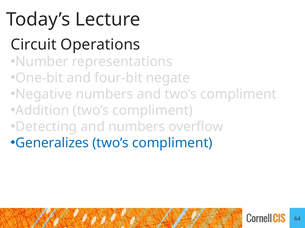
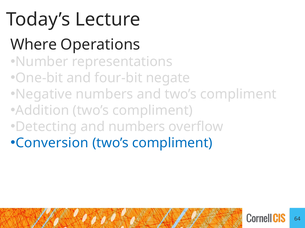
Circuit: Circuit -> Where (34, 45)
Generalizes: Generalizes -> Conversion (52, 143)
